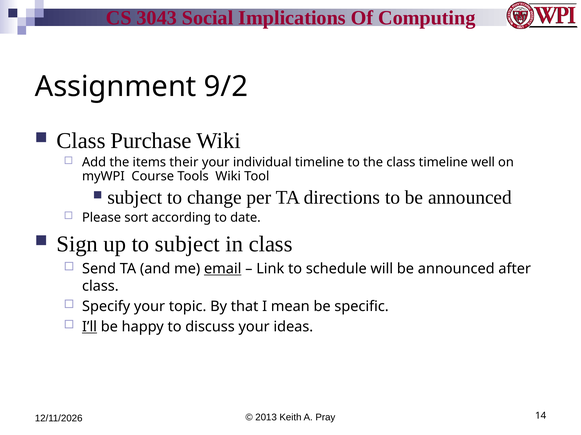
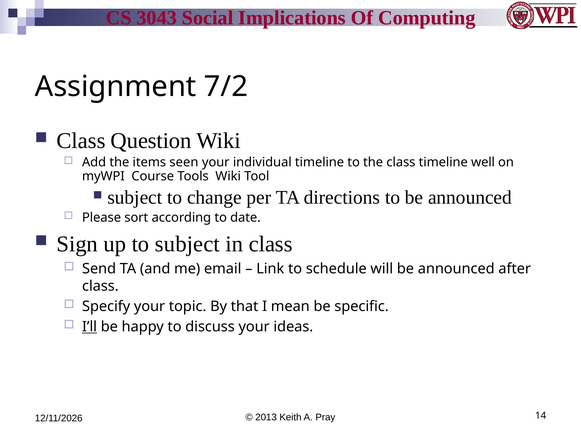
9/2: 9/2 -> 7/2 (226, 87)
Purchase: Purchase -> Question (151, 141)
their: their -> seen (184, 163)
email underline: present -> none (223, 269)
